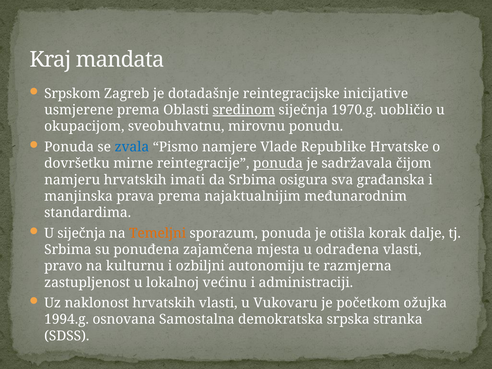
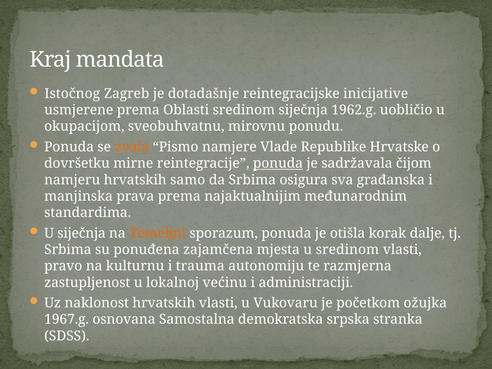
Srpskom: Srpskom -> Istočnog (72, 94)
sredinom underline: present -> none (244, 110)
1970.g: 1970.g -> 1962.g (354, 110)
zvala colour: blue -> orange (132, 147)
imati: imati -> samo (188, 180)
u odrađena: odrađena -> sredinom (347, 250)
ozbiljni: ozbiljni -> trauma (200, 266)
1994.g: 1994.g -> 1967.g (67, 319)
